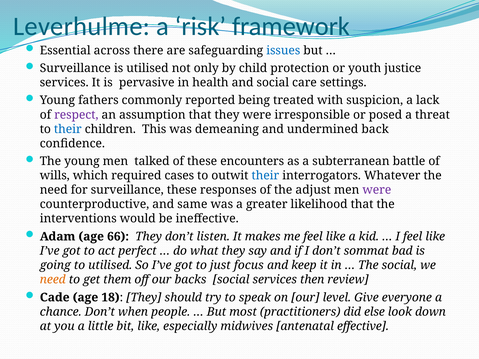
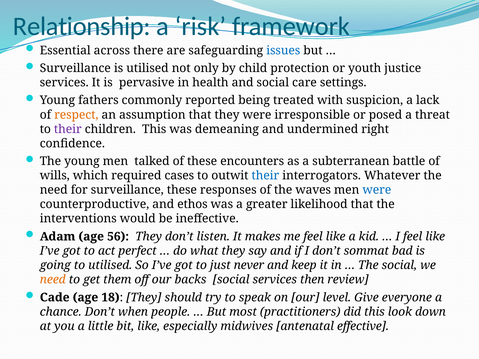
Leverhulme: Leverhulme -> Relationship (82, 26)
respect colour: purple -> orange (76, 115)
their colour: blue -> purple (68, 129)
back: back -> right (375, 129)
adjust: adjust -> waves (313, 190)
were colour: purple -> blue (377, 190)
same: same -> ethos (192, 204)
66: 66 -> 56 (118, 237)
focus: focus -> never (249, 265)
did else: else -> this (374, 312)
